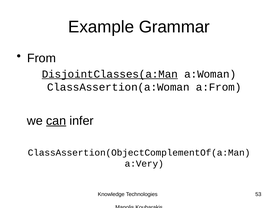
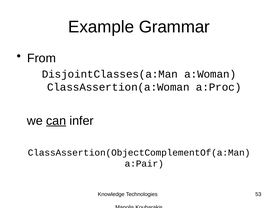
DisjointClasses(a:Man underline: present -> none (110, 74)
a:From: a:From -> a:Proc (219, 87)
a:Very: a:Very -> a:Pair (144, 164)
